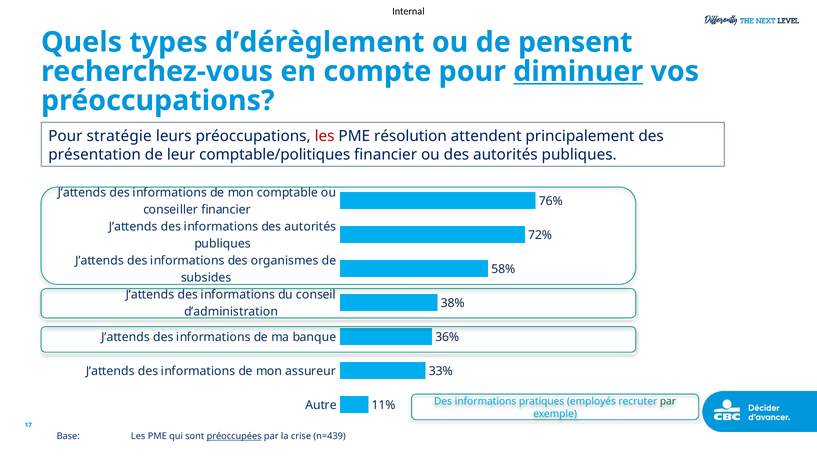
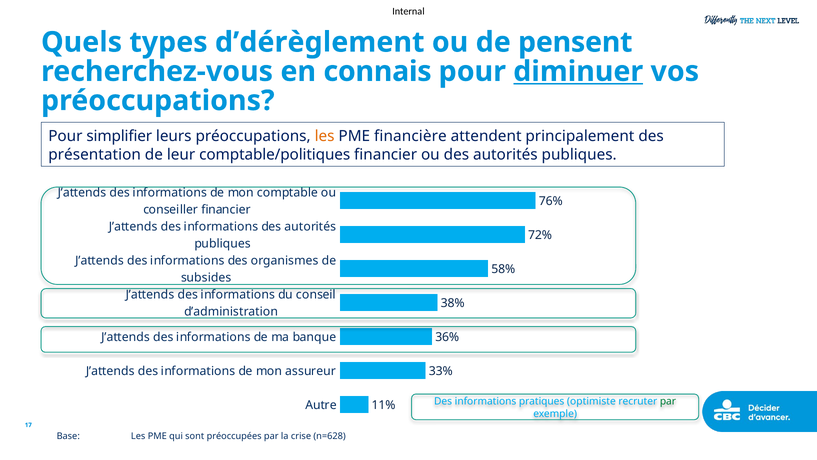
compte: compte -> connais (378, 71)
stratégie: stratégie -> simplifier (119, 136)
les colour: red -> orange (325, 136)
résolution: résolution -> financière (410, 136)
employés: employés -> optimiste (591, 401)
préoccupées underline: present -> none (234, 436)
n=439: n=439 -> n=628 (330, 436)
